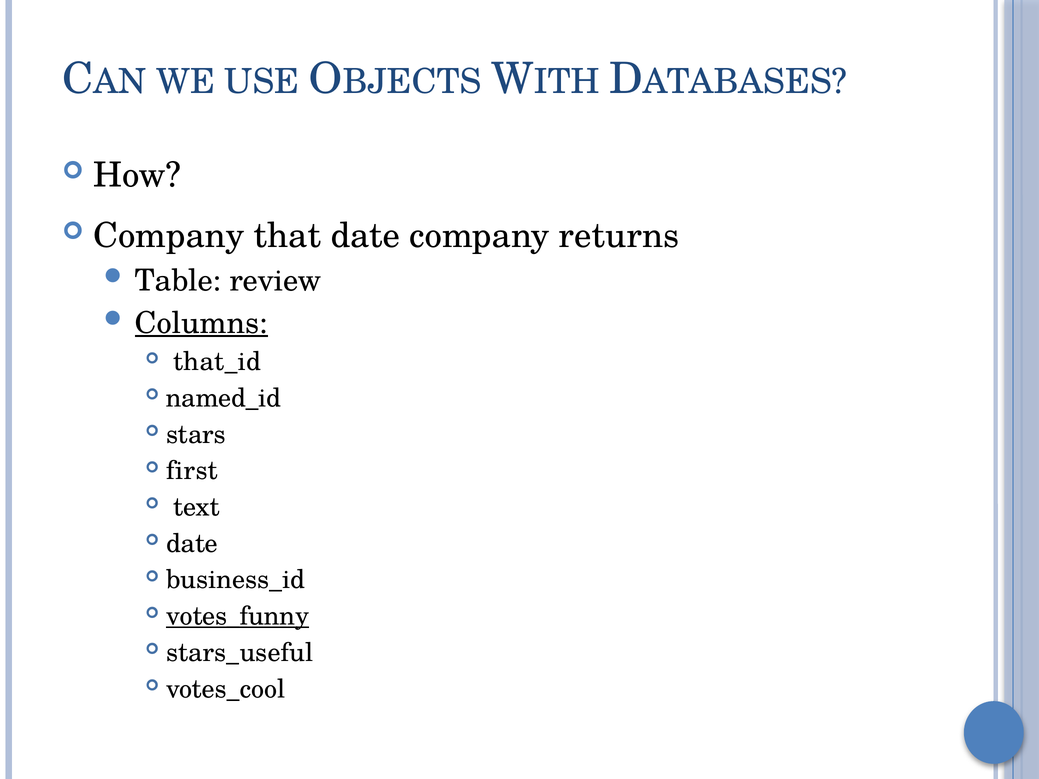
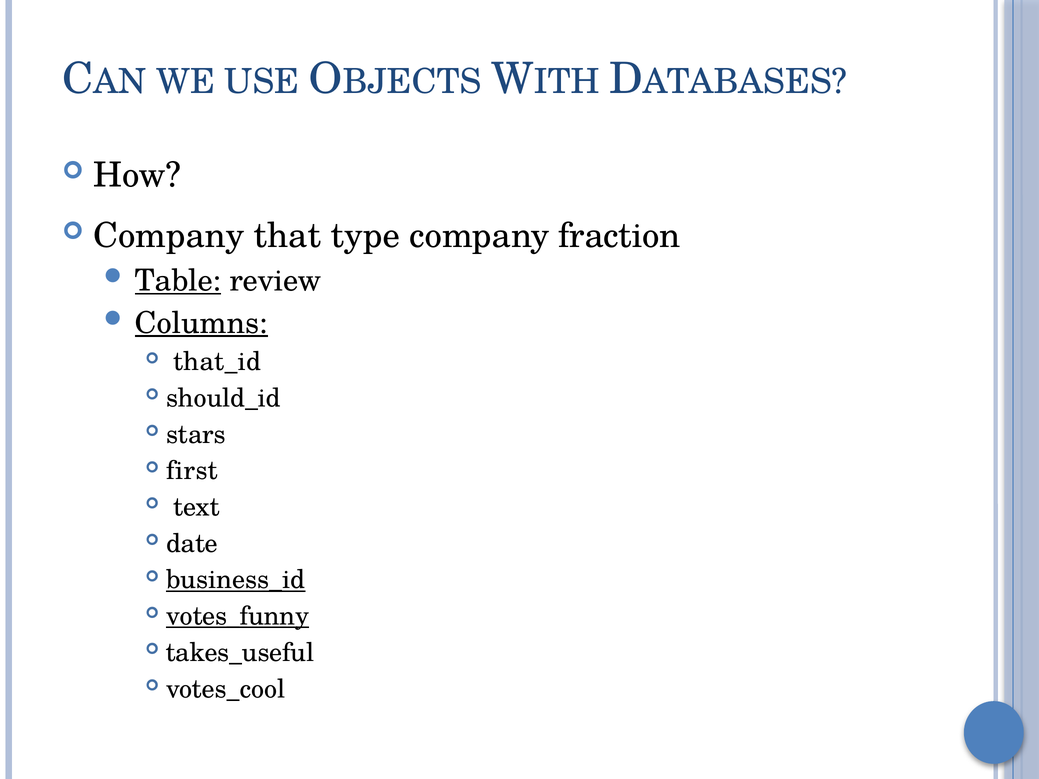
that date: date -> type (365, 236)
returns: returns -> fraction (619, 236)
Table underline: none -> present (178, 281)
named_id: named_id -> should_id (223, 398)
business_id underline: none -> present (236, 580)
stars_useful: stars_useful -> takes_useful (240, 653)
